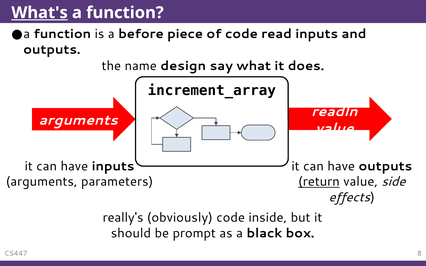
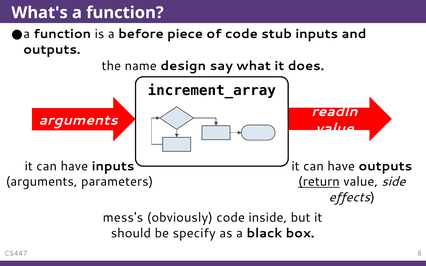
What's underline: present -> none (40, 13)
read: read -> stub (277, 34)
really's: really's -> mess's (123, 218)
prompt: prompt -> specify (194, 233)
